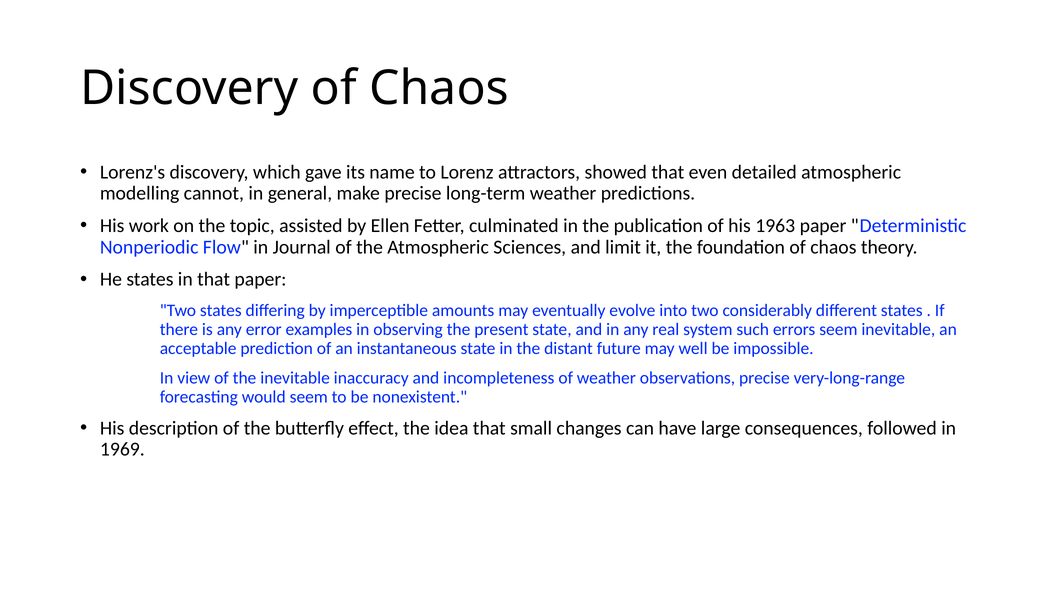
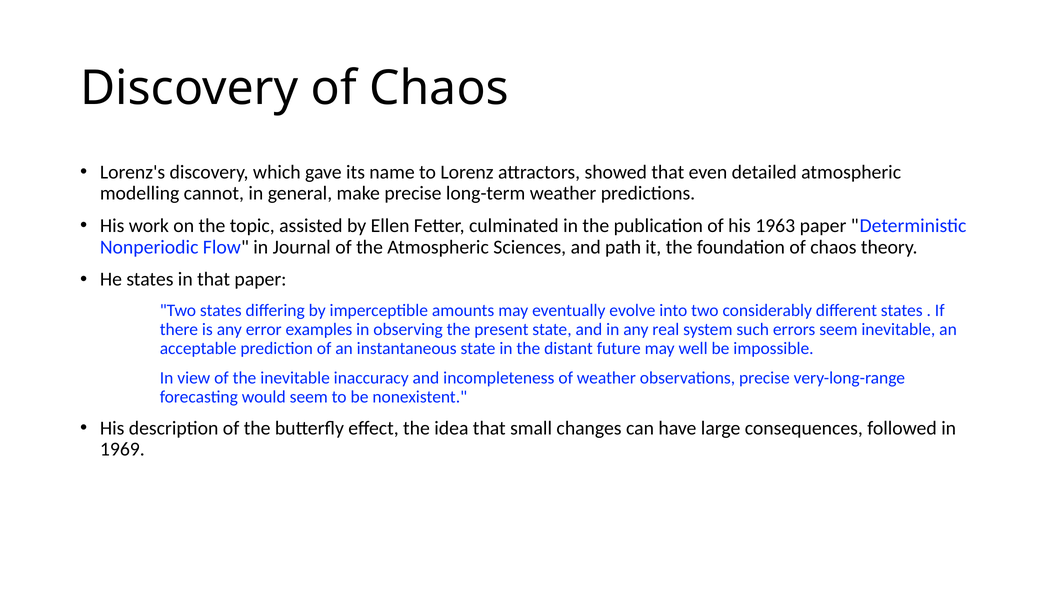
limit: limit -> path (623, 247)
